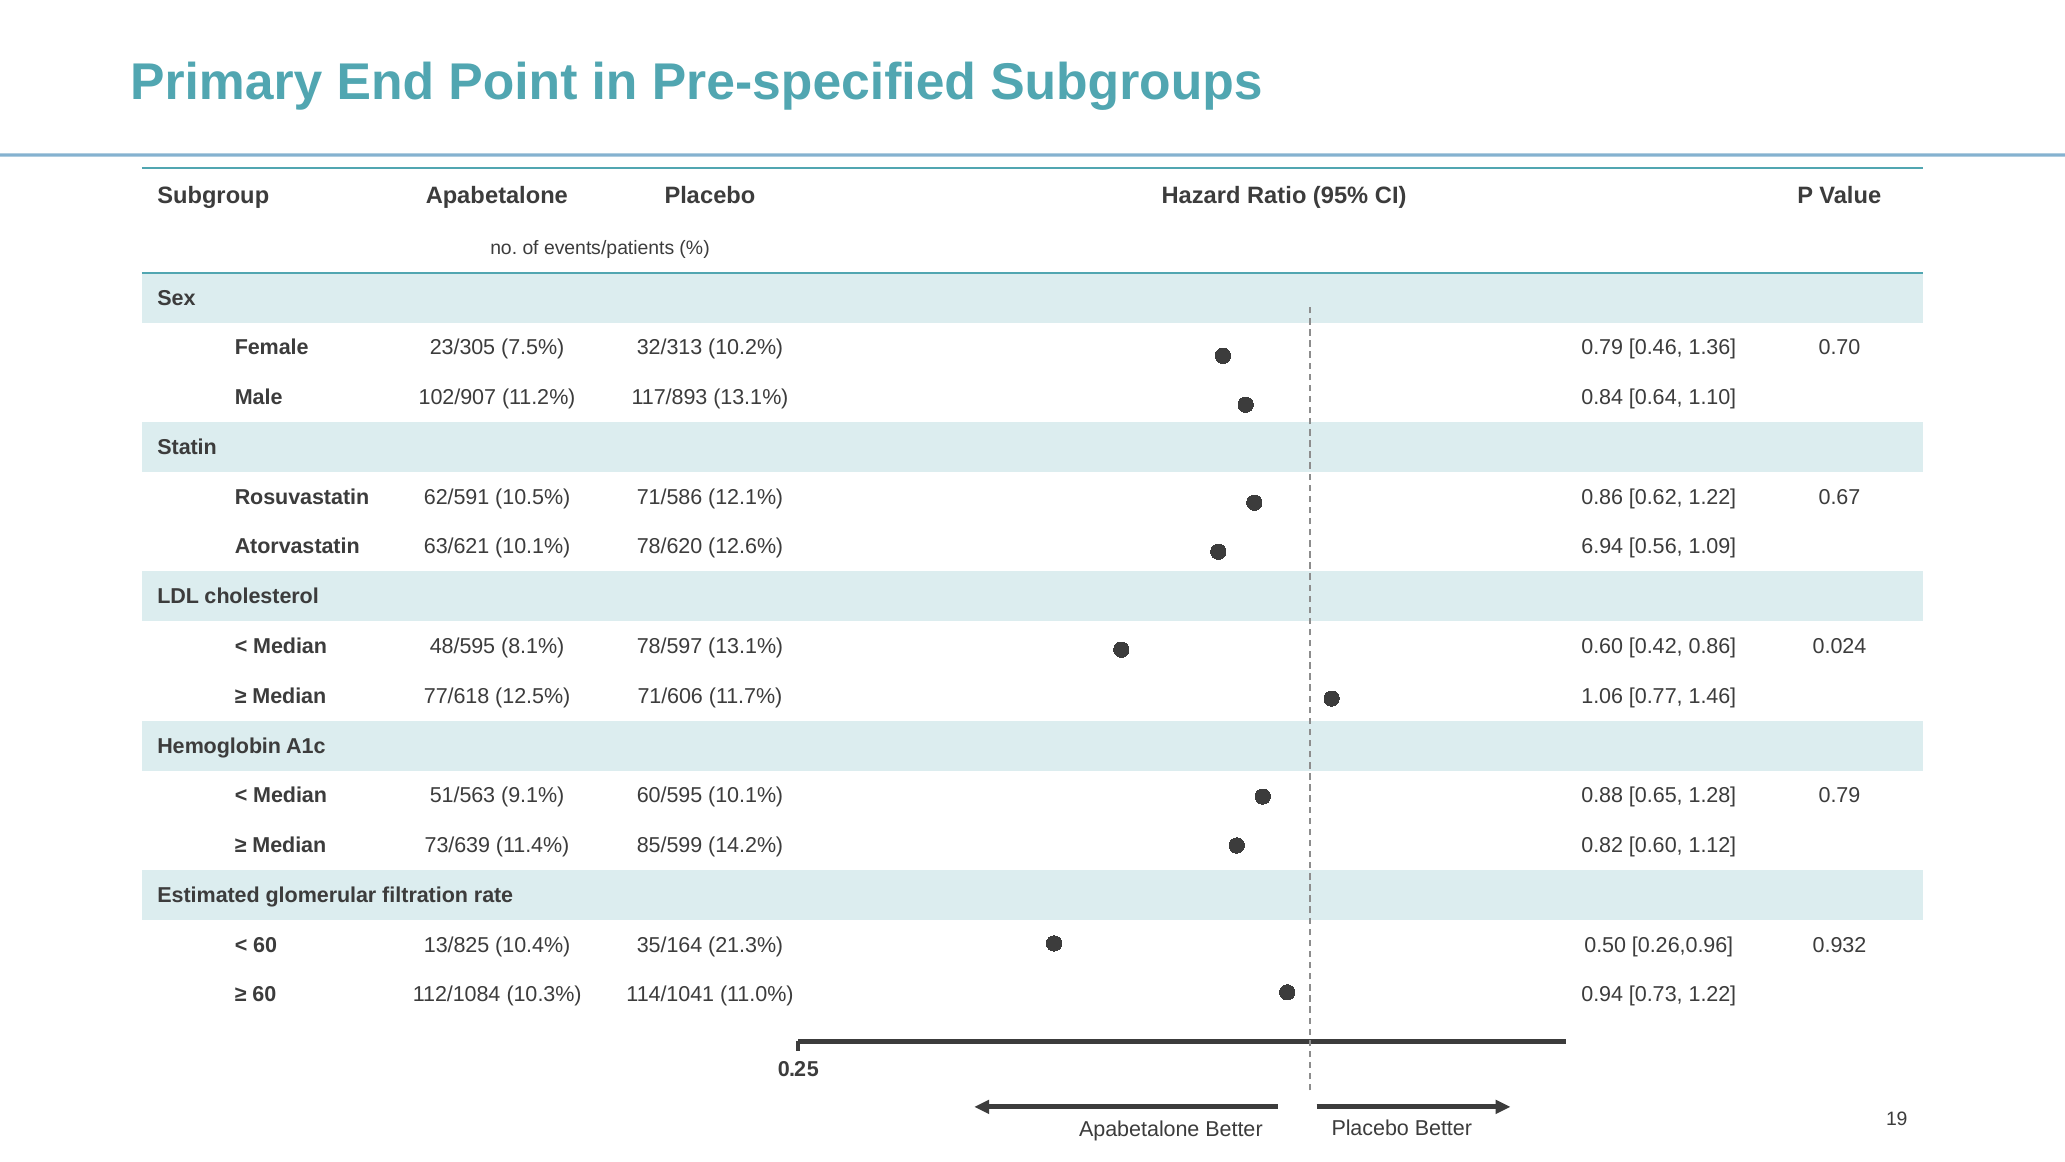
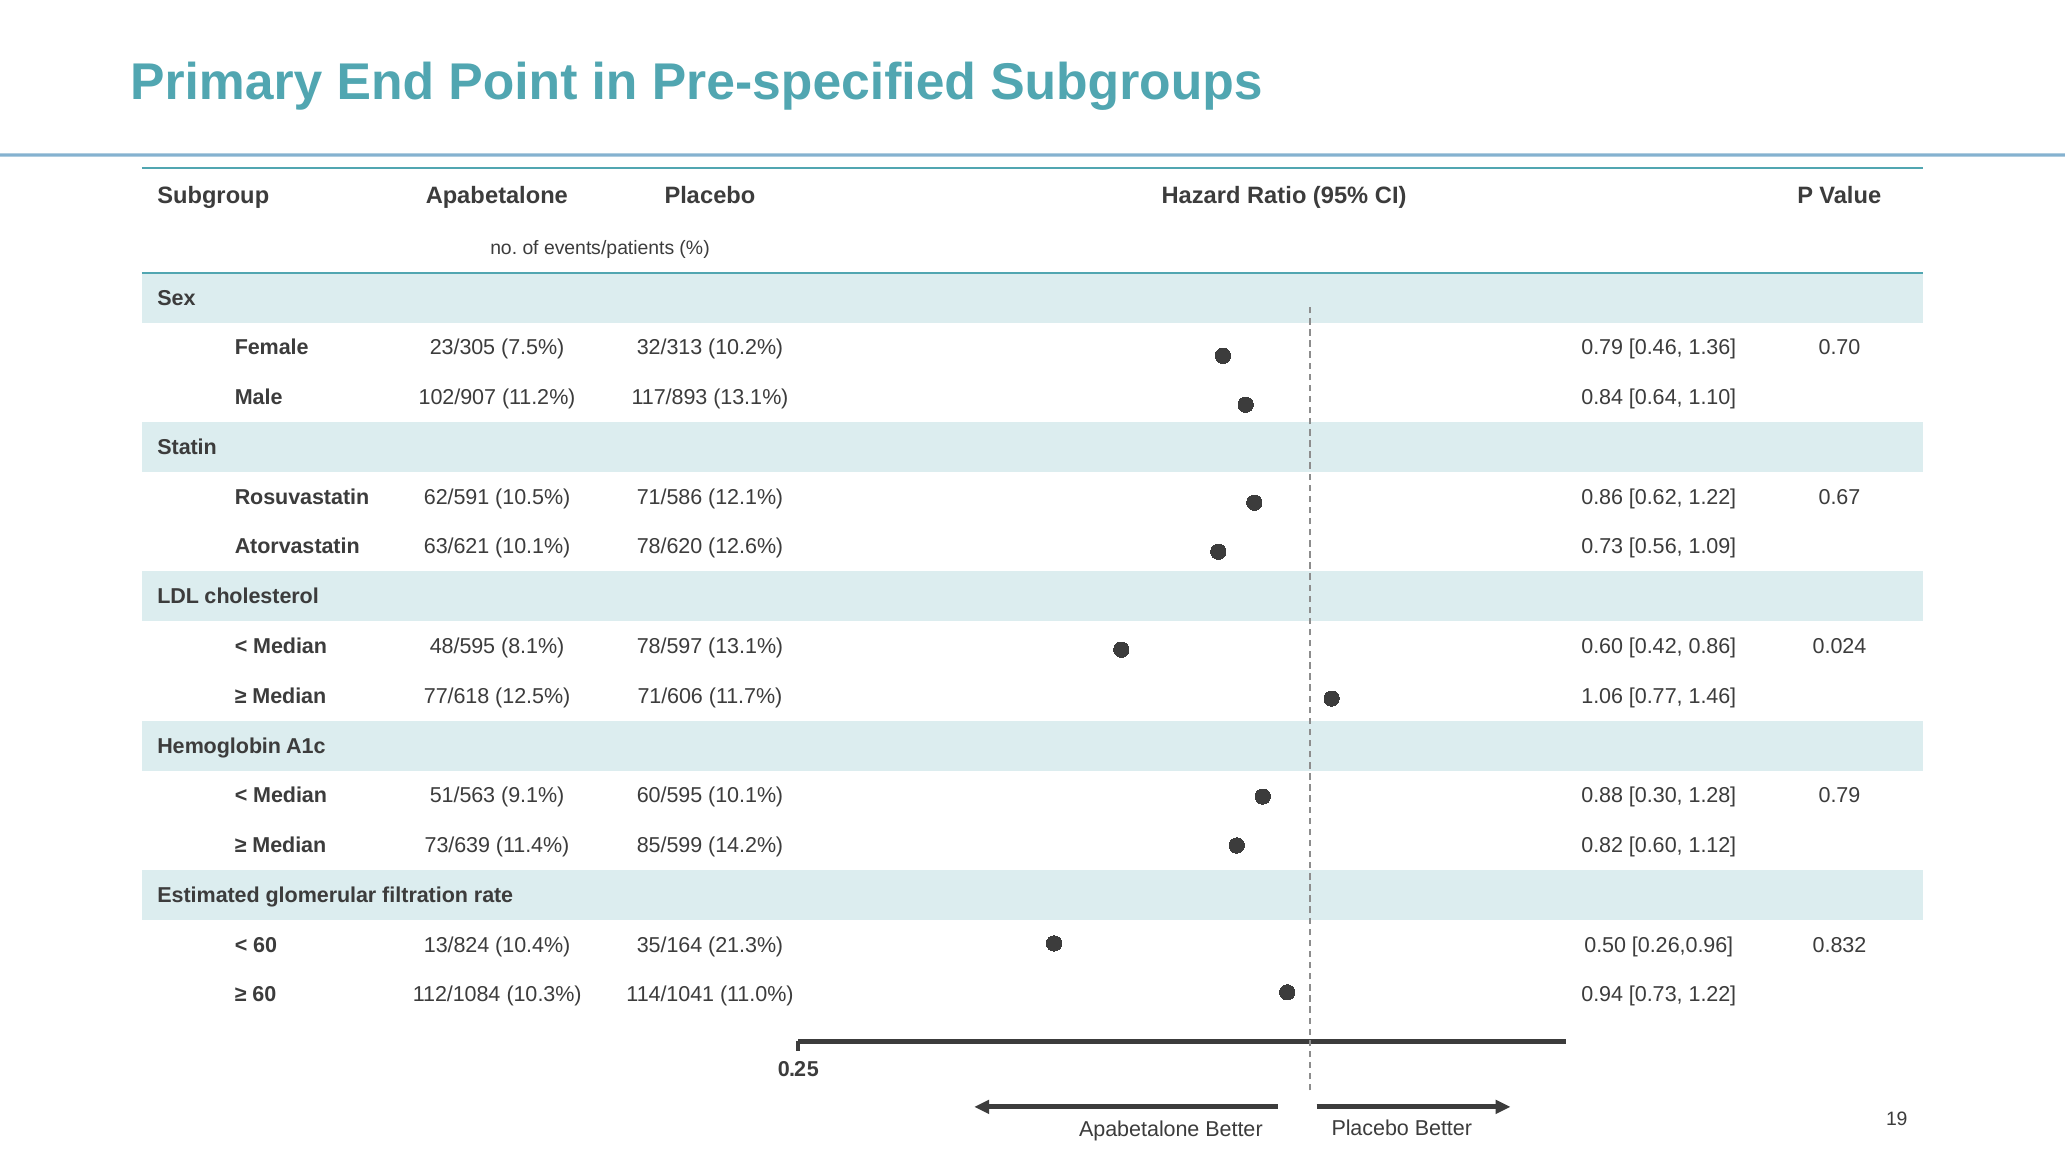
12.6% 6.94: 6.94 -> 0.73 (1602, 547)
0.65: 0.65 -> 0.30 (1656, 795)
13/825: 13/825 -> 13/824 (457, 945)
0.932: 0.932 -> 0.832 (1840, 945)
